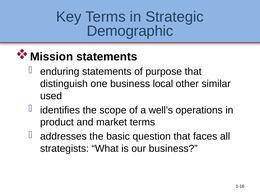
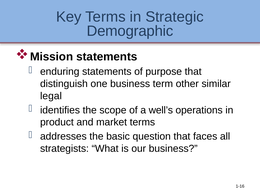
local: local -> term (163, 84)
used: used -> legal (51, 96)
